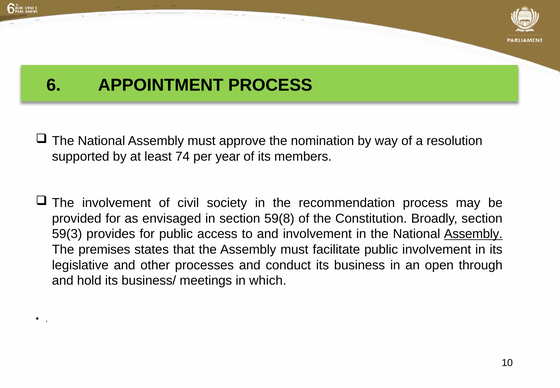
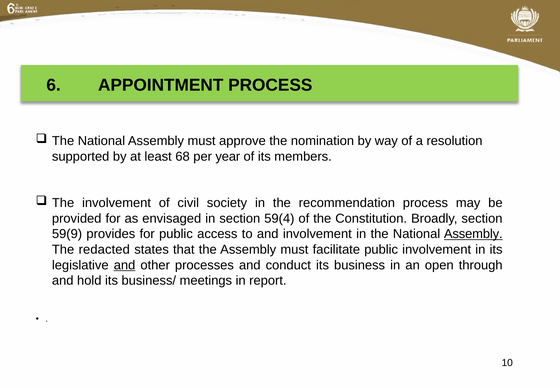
74: 74 -> 68 (183, 156)
59(8: 59(8 -> 59(4 (279, 218)
59(3: 59(3 -> 59(9 (67, 234)
premises: premises -> redacted (104, 249)
and underline: none -> present (125, 265)
which: which -> report (268, 280)
